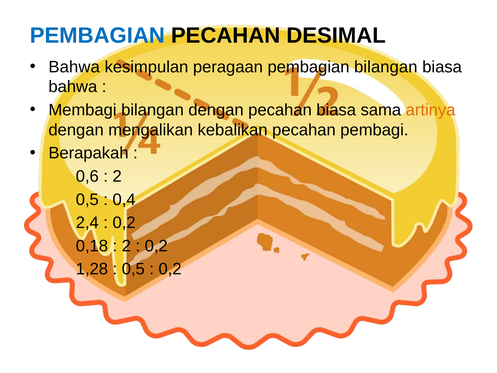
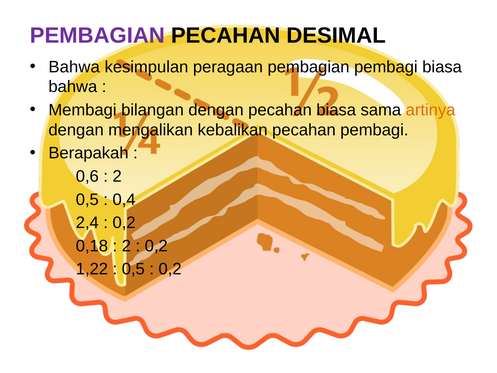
PEMBAGIAN colour: blue -> purple (97, 36)
pembagian bilangan: bilangan -> pembagi (386, 67)
1,28: 1,28 -> 1,22 (92, 269)
